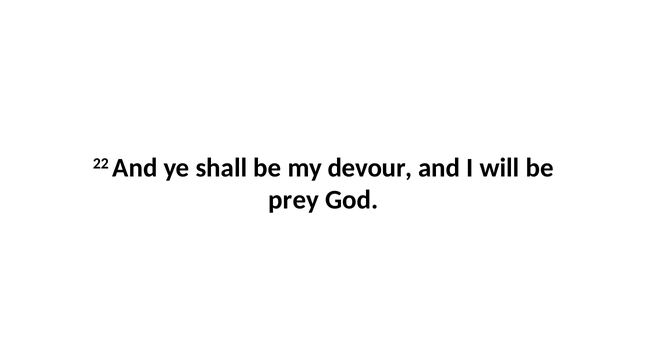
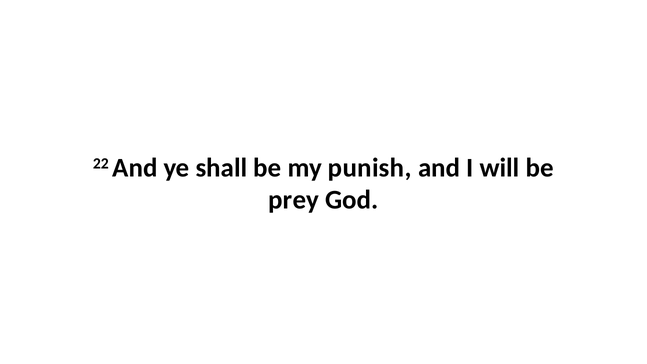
devour: devour -> punish (370, 168)
